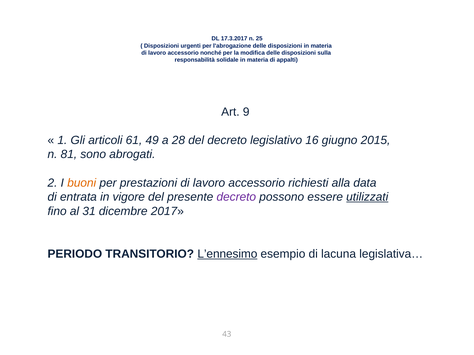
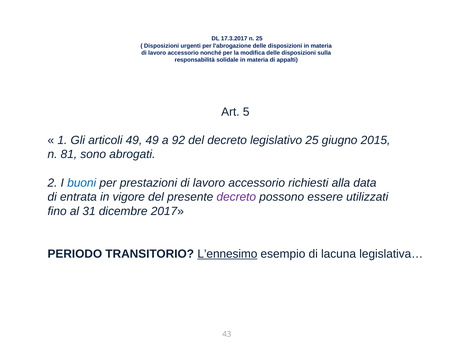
9: 9 -> 5 (246, 112)
articoli 61: 61 -> 49 (134, 140)
28: 28 -> 92 (178, 140)
legislativo 16: 16 -> 25 (312, 140)
buoni colour: orange -> blue (82, 183)
utilizzati underline: present -> none (367, 197)
